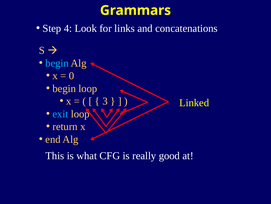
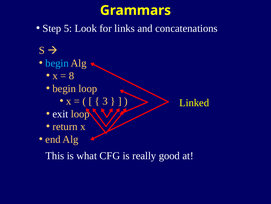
4: 4 -> 5 (68, 28)
0: 0 -> 8 (72, 76)
exit colour: light blue -> white (60, 114)
